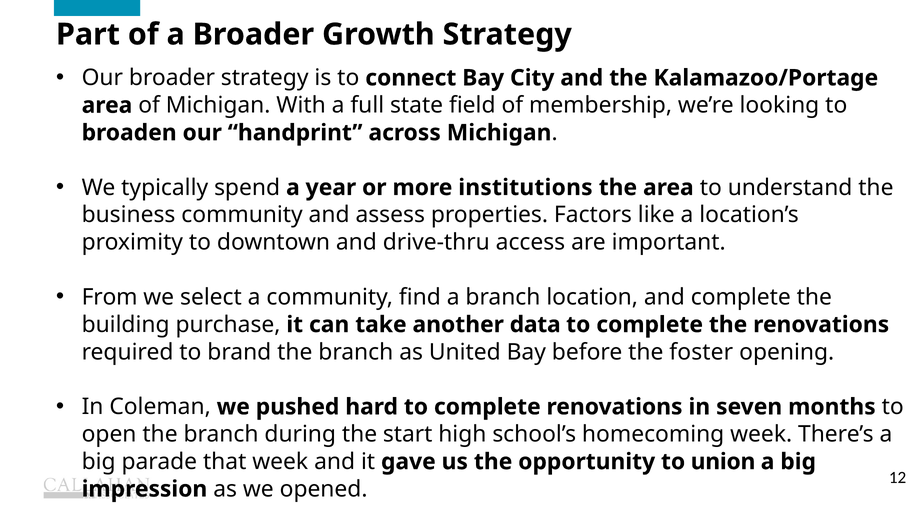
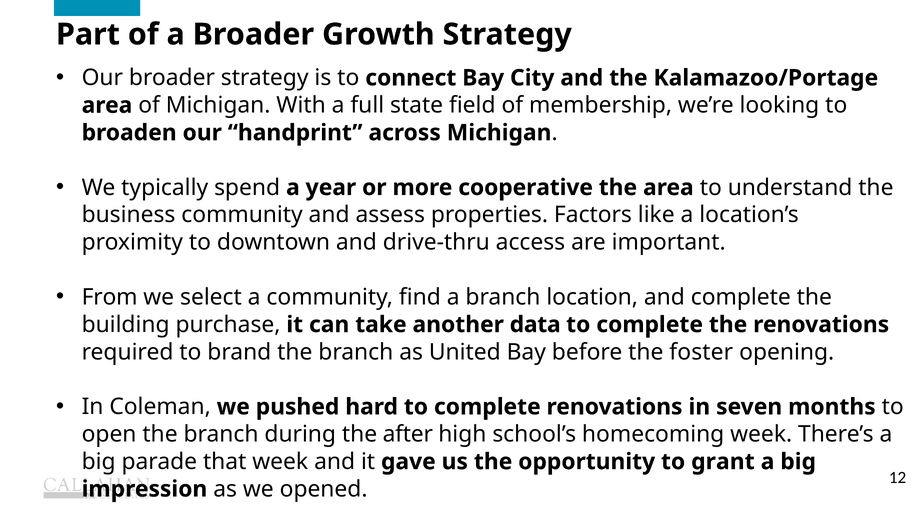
institutions: institutions -> cooperative (526, 187)
start: start -> after (408, 434)
union: union -> grant (723, 461)
